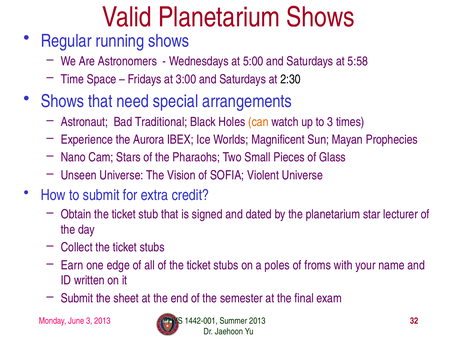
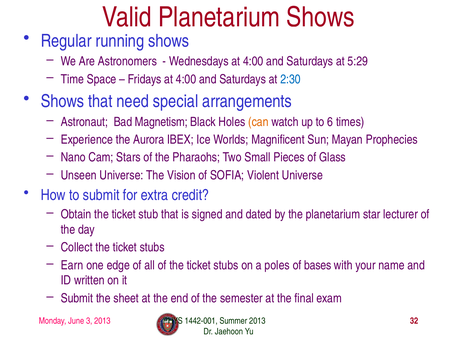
Wednesdays at 5:00: 5:00 -> 4:00 (253, 61)
5:58: 5:58 -> 5:29 (358, 61)
Fridays at 3:00: 3:00 -> 4:00 (186, 79)
2:30 colour: black -> blue (291, 79)
Traditional: Traditional -> Magnetism (161, 122)
to 3: 3 -> 6 (330, 122)
froms: froms -> bases (318, 265)
